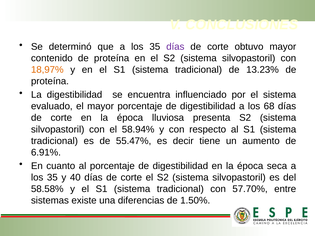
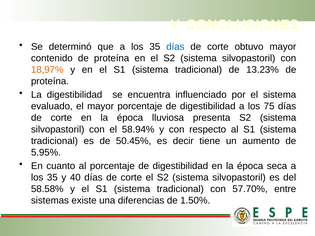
días colour: purple -> blue (175, 47)
68: 68 -> 75 (269, 106)
55.47%: 55.47% -> 50.45% (134, 141)
6.91%: 6.91% -> 5.95% (46, 153)
